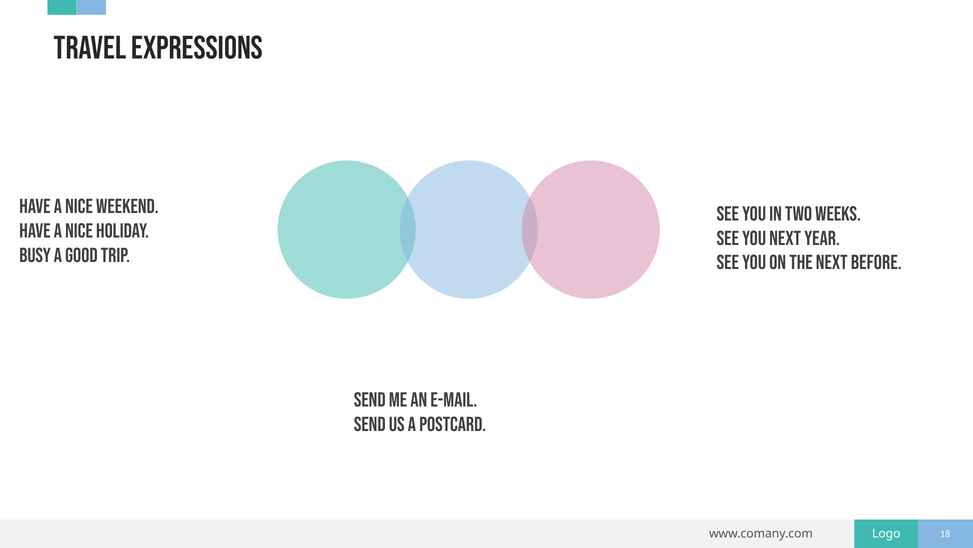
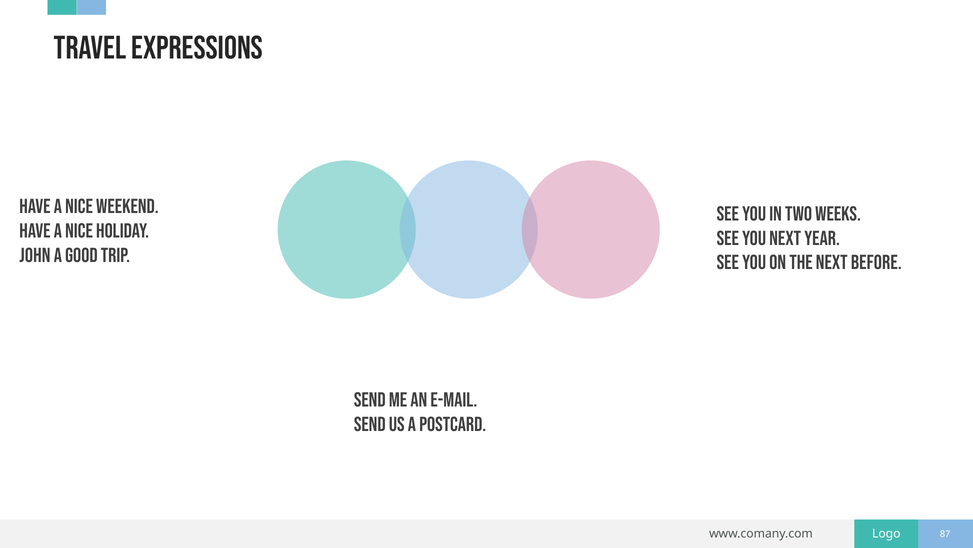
Busy: Busy -> John (35, 255)
18: 18 -> 87 (945, 533)
